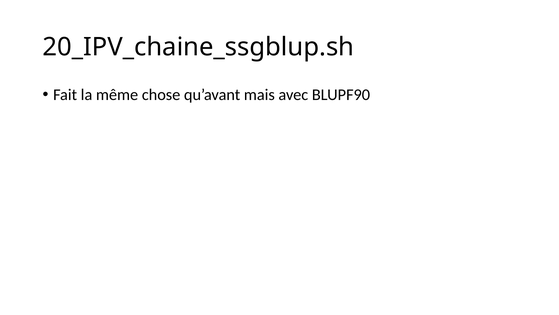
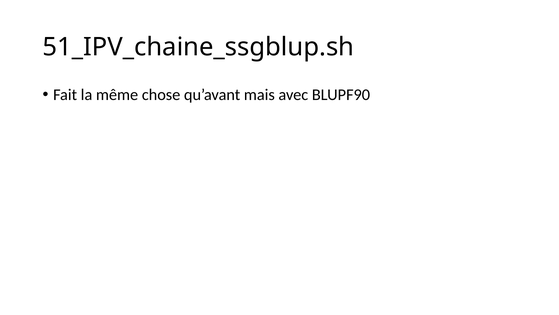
20_IPV_chaine_ssgblup.sh: 20_IPV_chaine_ssgblup.sh -> 51_IPV_chaine_ssgblup.sh (198, 47)
